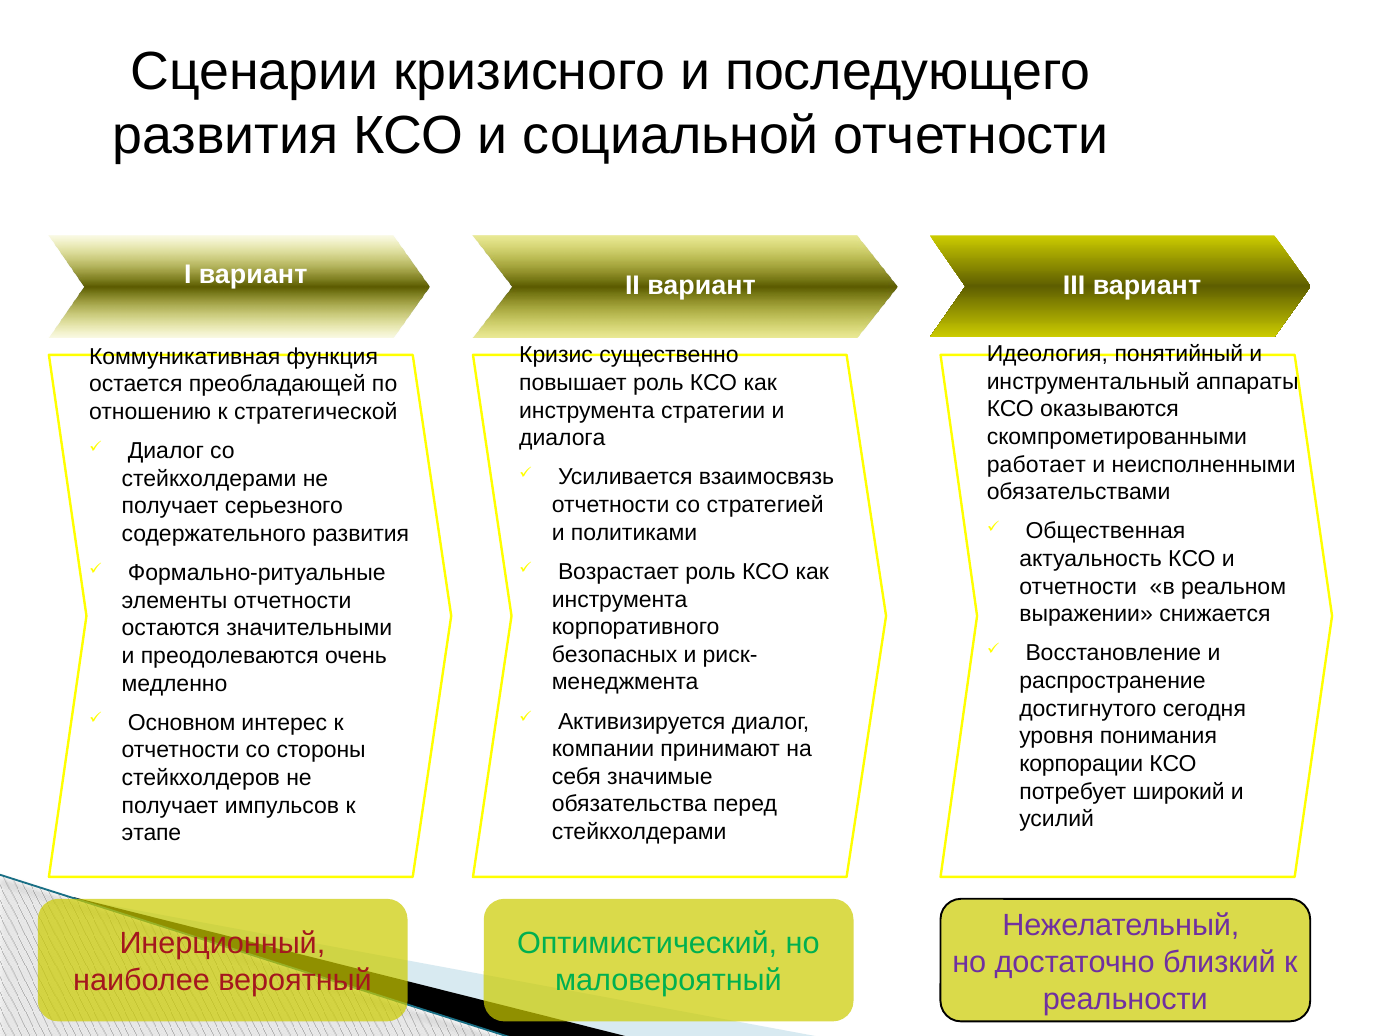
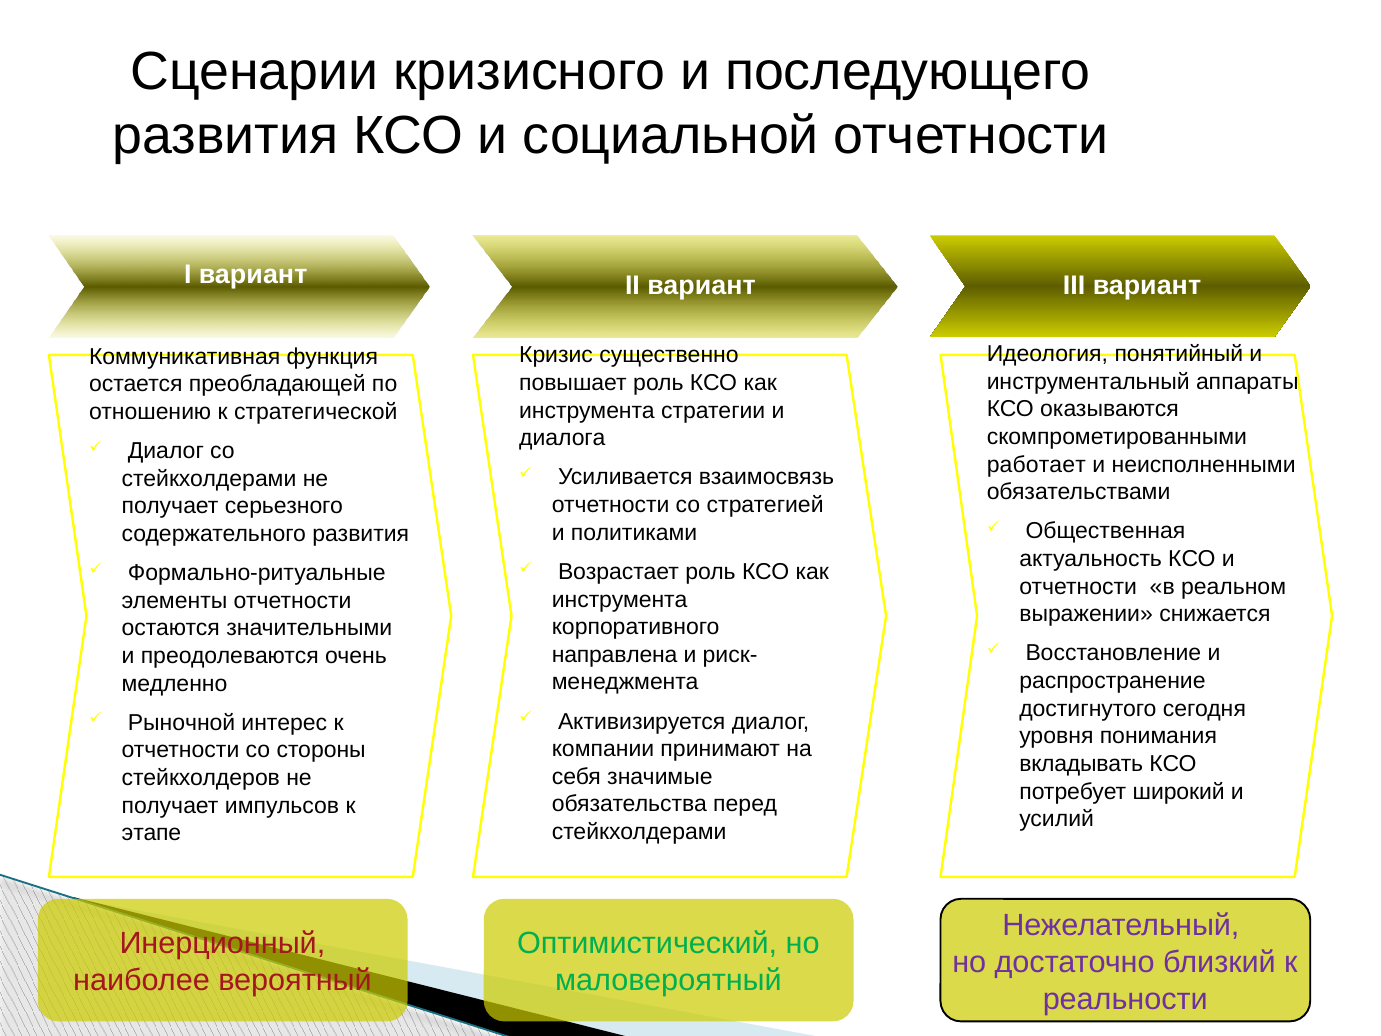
безопасных: безопасных -> направлена (615, 655)
Основном: Основном -> Рыночной (182, 722)
корпорации: корпорации -> вкладывать (1081, 764)
